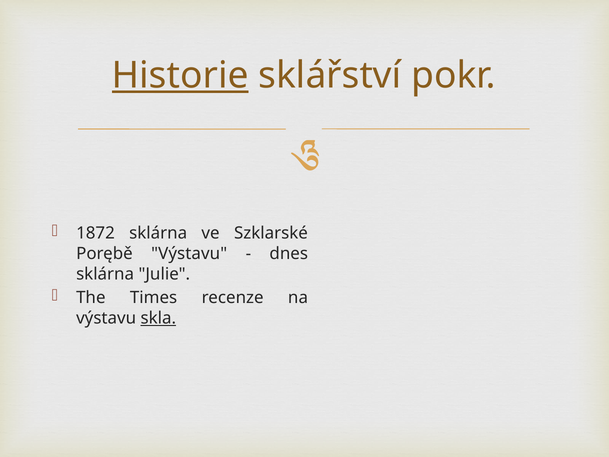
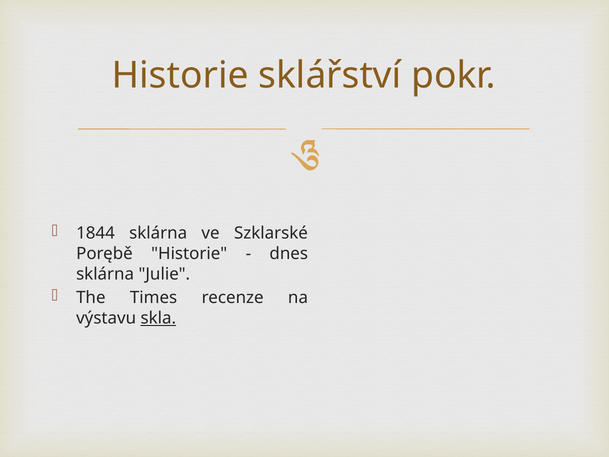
Historie underline: present -> none (180, 76)
1872: 1872 -> 1844 (95, 233)
Porębě Výstavu: Výstavu -> Historie (189, 254)
